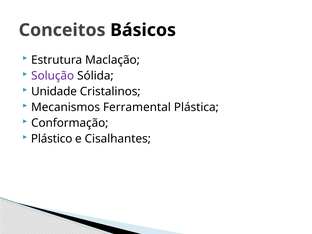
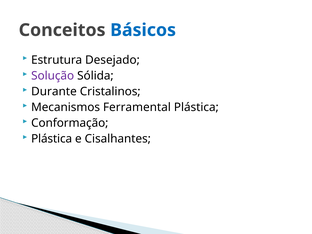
Básicos colour: black -> blue (143, 30)
Maclação: Maclação -> Desejado (112, 60)
Unidade: Unidade -> Durante (54, 91)
Plástico: Plástico -> Plástica (52, 139)
